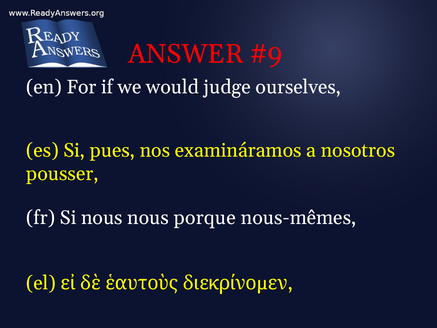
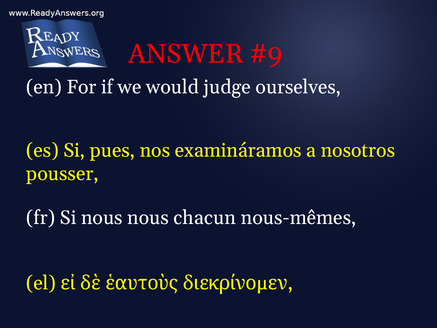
porque: porque -> chacun (205, 218)
